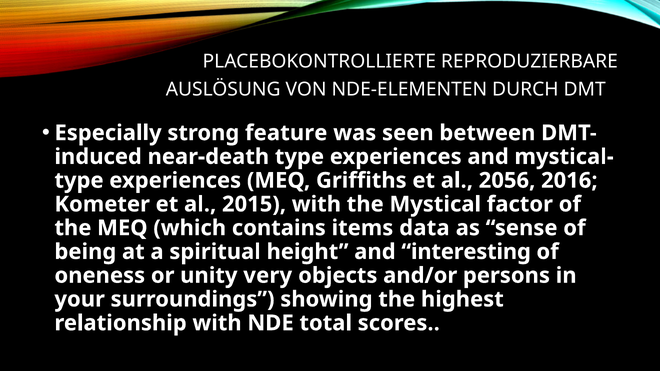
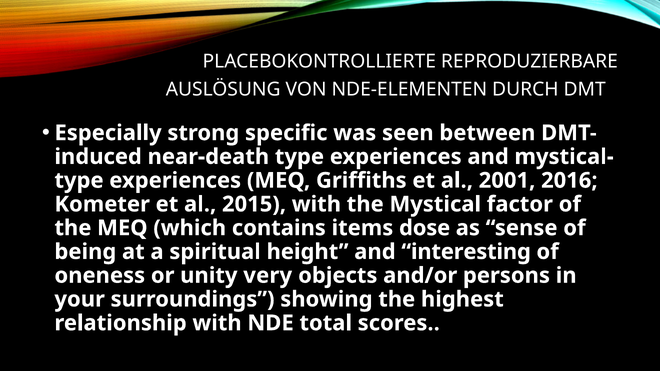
feature: feature -> specific (286, 133)
2056: 2056 -> 2001 (507, 181)
data: data -> dose (425, 228)
